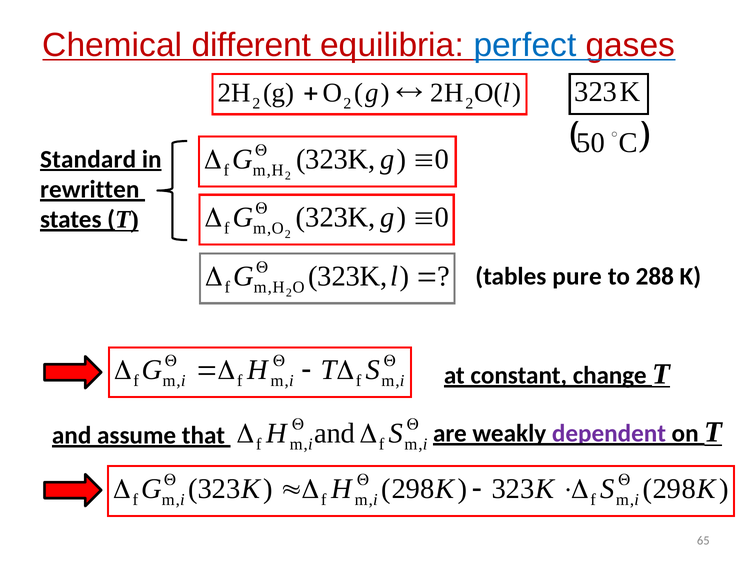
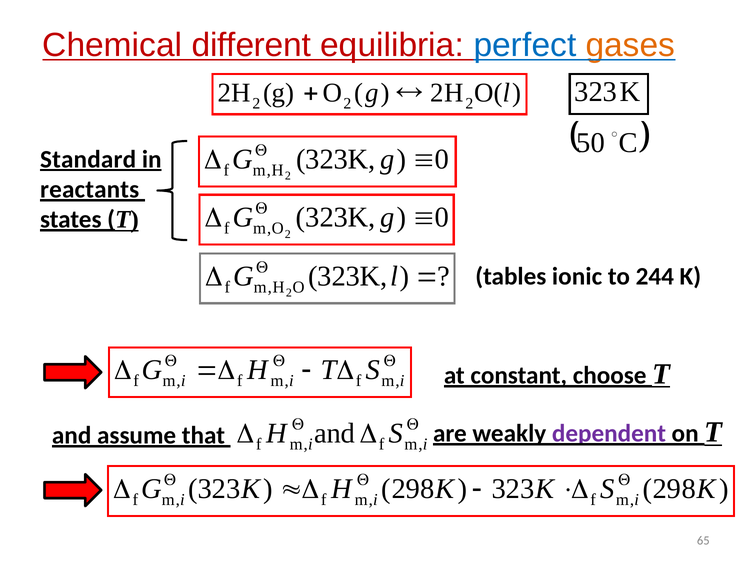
gases colour: red -> orange (630, 45)
rewritten: rewritten -> reactants (90, 189)
pure: pure -> ionic (577, 276)
288: 288 -> 244 (655, 276)
change: change -> choose (610, 375)
